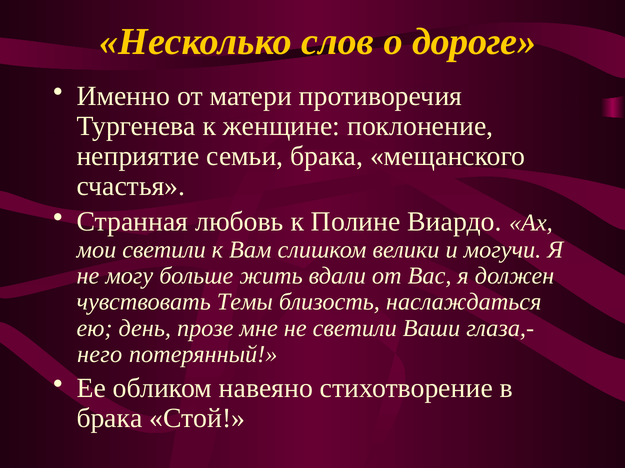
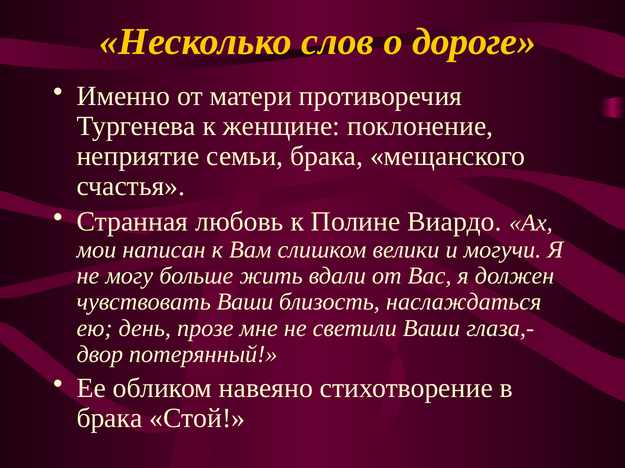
мои светили: светили -> написан (164, 250)
чувствовать Темы: Темы -> Ваши (245, 302)
него: него -> двор (100, 355)
